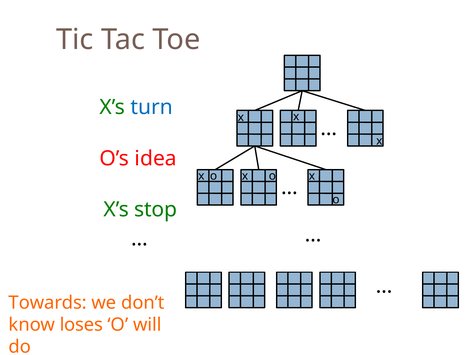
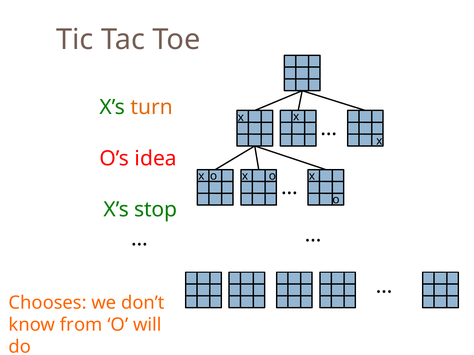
turn colour: blue -> orange (152, 107)
Towards: Towards -> Chooses (48, 303)
loses: loses -> from (81, 325)
